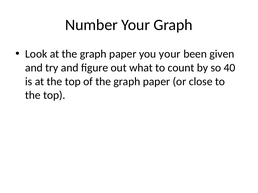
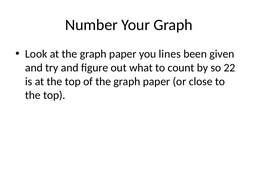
you your: your -> lines (170, 54)
40: 40 -> 22 (230, 68)
